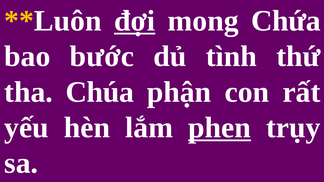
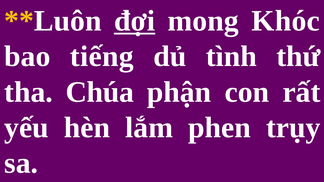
Chứa: Chứa -> Khóc (286, 21)
bước: bước -> tiếng (102, 56)
phen underline: present -> none (220, 128)
